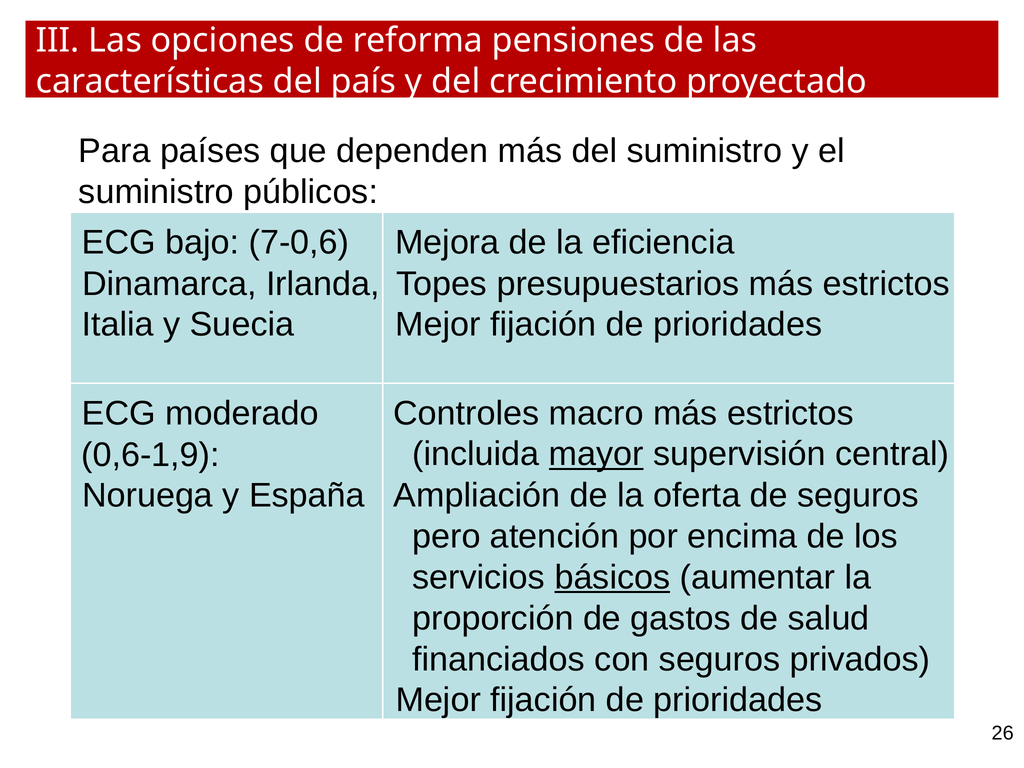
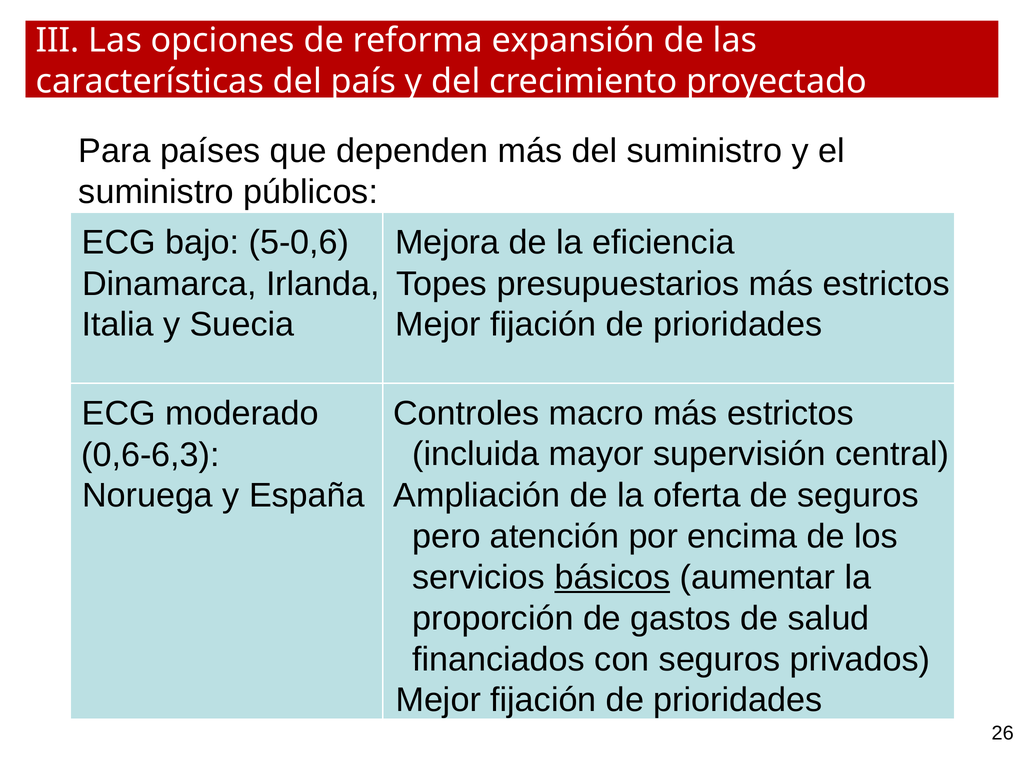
pensiones: pensiones -> expansión (574, 41)
7-0,6: 7-0,6 -> 5-0,6 (299, 242)
mayor underline: present -> none (596, 454)
0,6-1,9: 0,6-1,9 -> 0,6-6,3 (150, 455)
